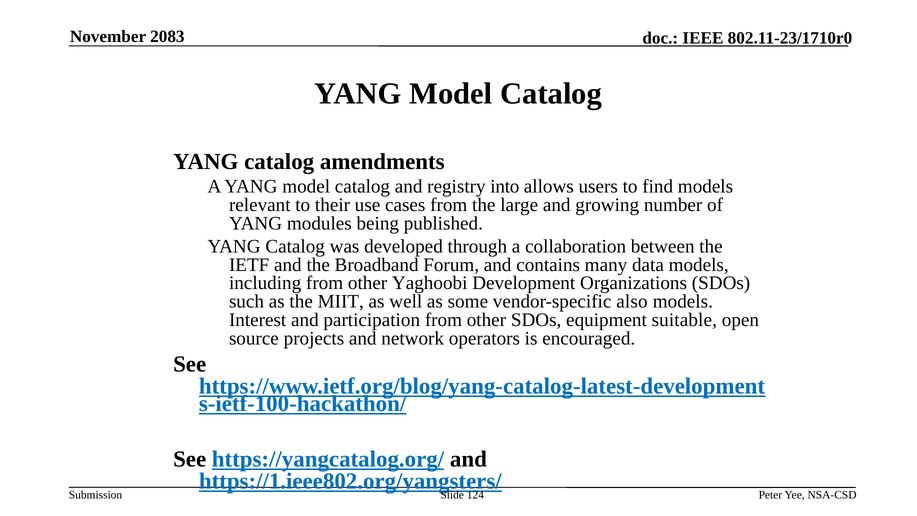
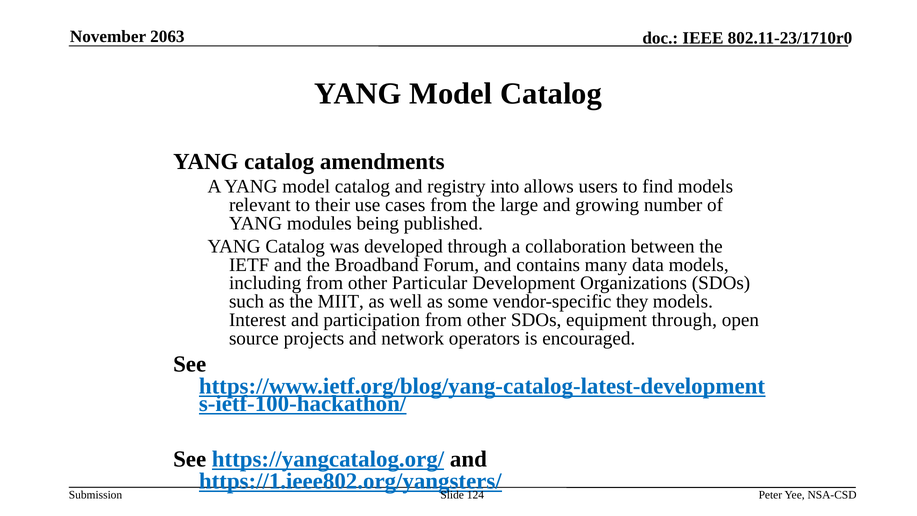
2083: 2083 -> 2063 (167, 36)
Yaghoobi: Yaghoobi -> Particular (430, 283)
also: also -> they (632, 301)
equipment suitable: suitable -> through (684, 320)
